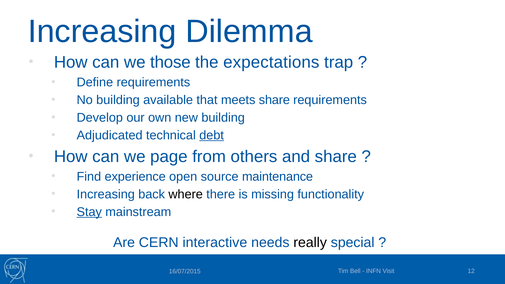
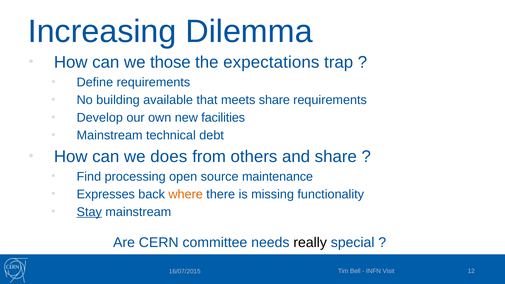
new building: building -> facilities (223, 118)
Adjudicated: Adjudicated -> Mainstream (110, 135)
debt underline: present -> none (212, 135)
page: page -> does (169, 157)
experience: experience -> processing (135, 177)
Increasing: Increasing -> Expresses (106, 194)
where colour: black -> orange (186, 194)
interactive: interactive -> committee (215, 243)
